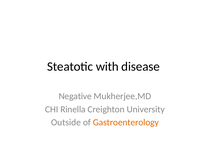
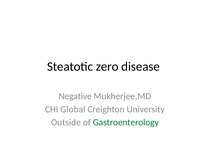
with: with -> zero (107, 67)
Rinella: Rinella -> Global (73, 110)
Gastroenterology colour: orange -> green (126, 123)
